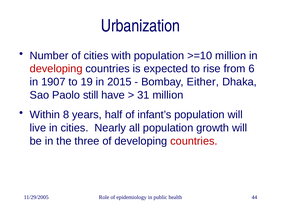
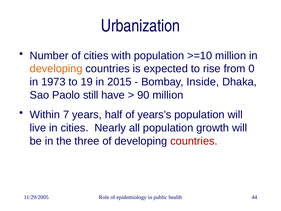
developing colour: red -> orange (56, 69)
6: 6 -> 0 (251, 69)
1907: 1907 -> 1973 (53, 82)
Either: Either -> Inside (203, 82)
31: 31 -> 90 (143, 95)
8: 8 -> 7 (66, 115)
infant’s: infant’s -> years’s (154, 115)
